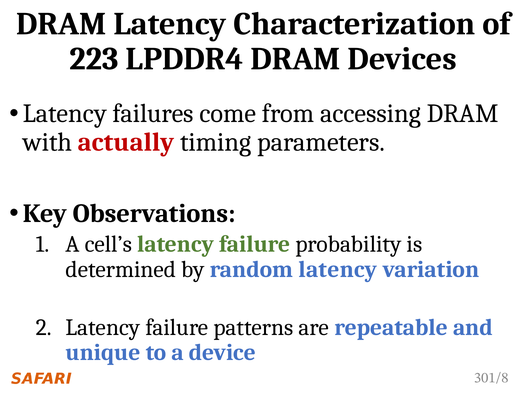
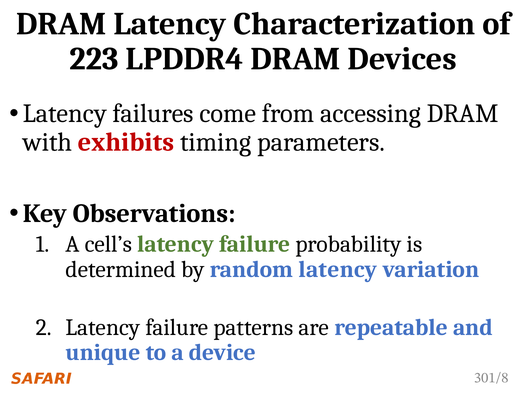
actually: actually -> exhibits (126, 142)
